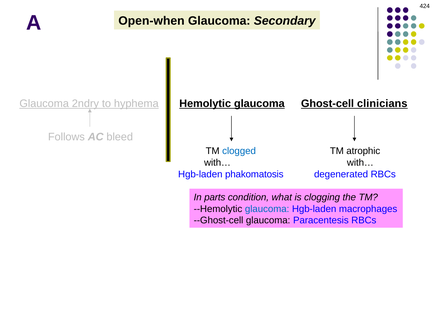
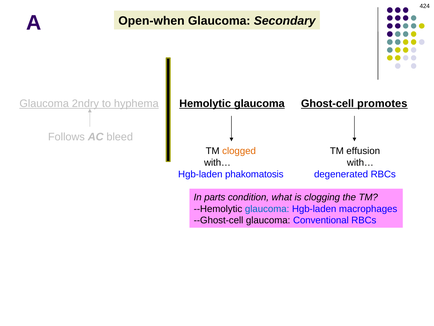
clinicians: clinicians -> promotes (382, 103)
clogged colour: blue -> orange (239, 151)
atrophic: atrophic -> effusion (363, 151)
Paracentesis: Paracentesis -> Conventional (321, 220)
